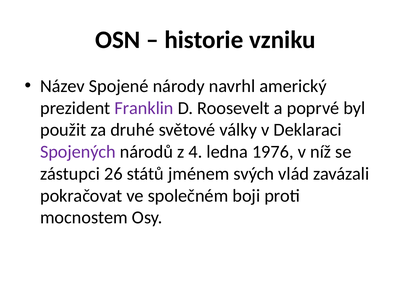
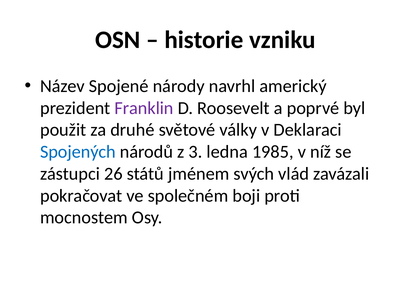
Spojených colour: purple -> blue (78, 152)
4: 4 -> 3 (196, 152)
1976: 1976 -> 1985 (273, 152)
